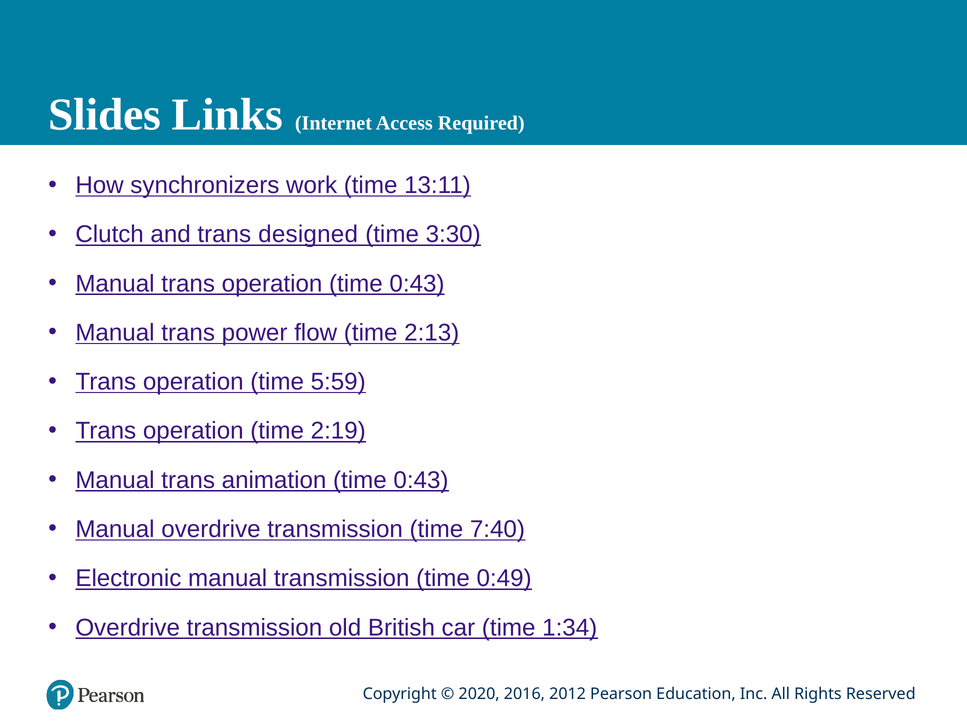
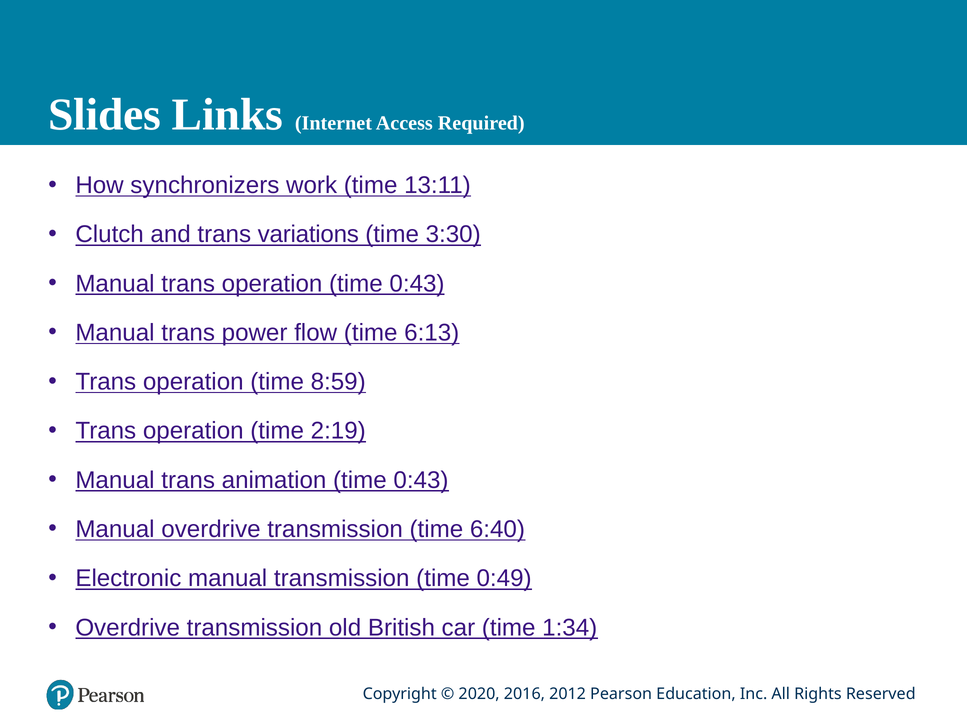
designed: designed -> variations (308, 235)
2:13: 2:13 -> 6:13 (432, 333)
5:59: 5:59 -> 8:59 (338, 382)
7:40: 7:40 -> 6:40 (497, 529)
